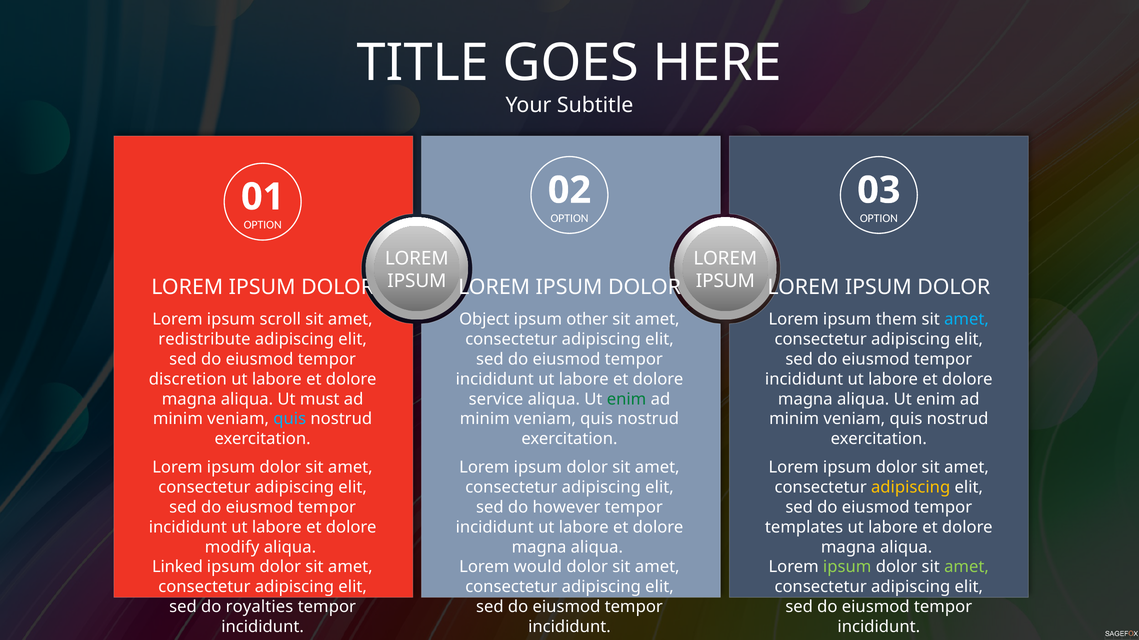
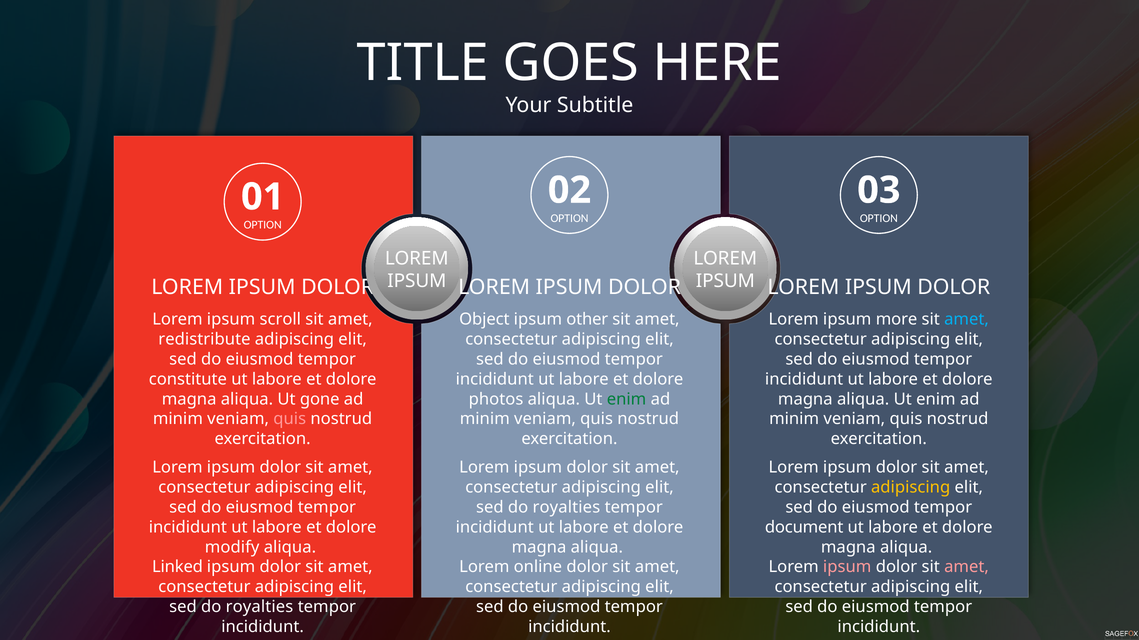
them: them -> more (897, 320)
discretion: discretion -> constitute (188, 380)
must: must -> gone (320, 399)
service: service -> photos (496, 399)
quis colour: light blue -> pink (290, 419)
however: however -> royalties (566, 508)
templates: templates -> document (804, 528)
would: would -> online (538, 568)
ipsum colour: light green -> pink (847, 568)
amet colour: light green -> pink (967, 568)
